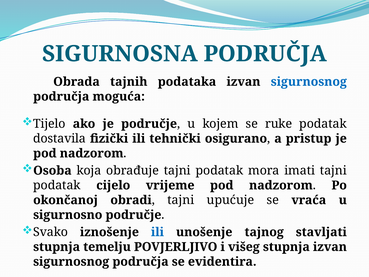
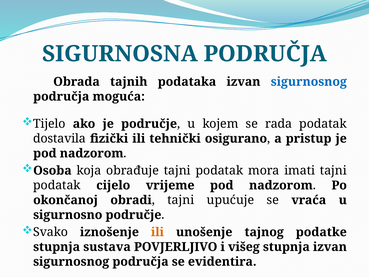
ruke: ruke -> rada (279, 124)
ili colour: blue -> orange (157, 232)
stavljati: stavljati -> podatke (321, 232)
temelju: temelju -> sustava (107, 247)
